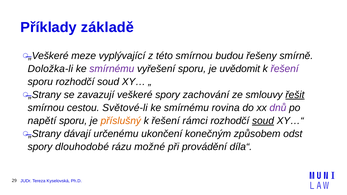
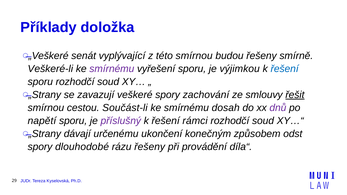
základě: základě -> doložka (108, 27)
meze: meze -> senát (84, 56)
Doložka-li: Doložka-li -> Veškeré-li (50, 69)
uvědomit: uvědomit -> výjimkou (240, 69)
řešení colour: purple -> blue (285, 69)
Světové-li: Světové-li -> Součást-li (125, 108)
rovina: rovina -> dosah (226, 108)
příslušný colour: orange -> purple (121, 121)
soud underline: present -> none (263, 121)
rázu možné: možné -> řešeny (150, 147)
